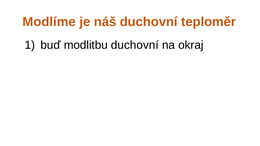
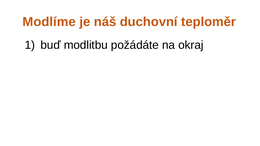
modlitbu duchovní: duchovní -> požádáte (135, 45)
